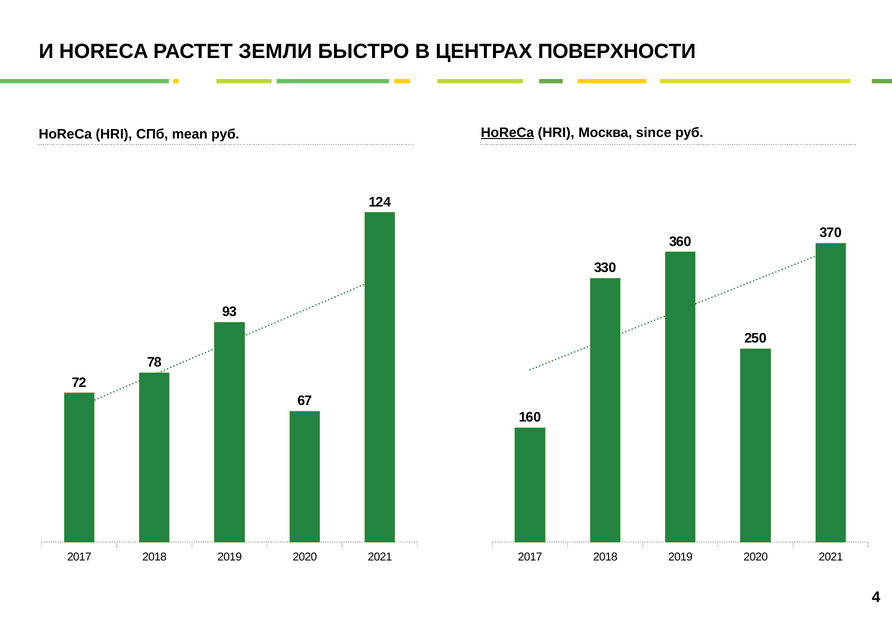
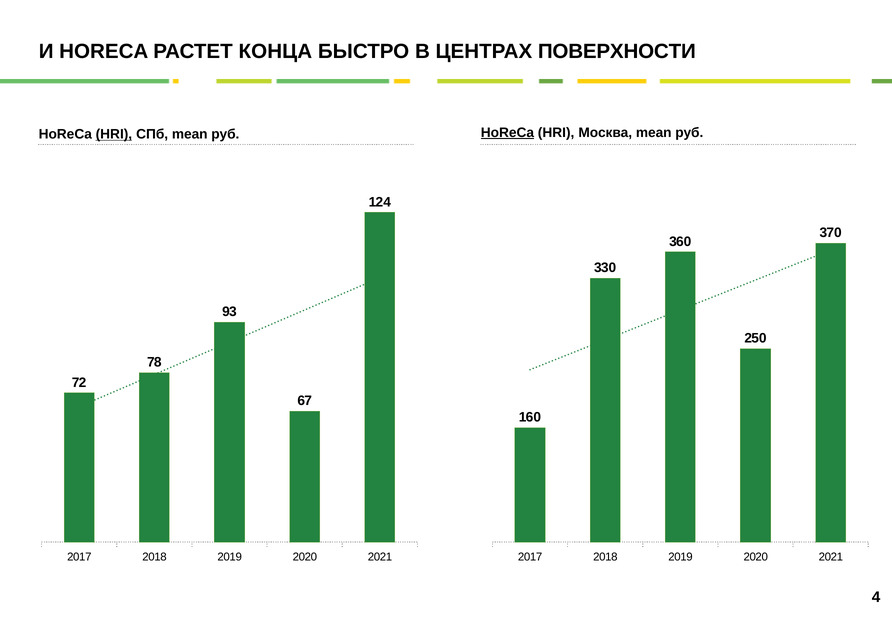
ЗЕМЛИ: ЗЕМЛИ -> КОНЦА (275, 51)
Москва since: since -> mean (654, 133)
HRI underline: none -> present (114, 134)
